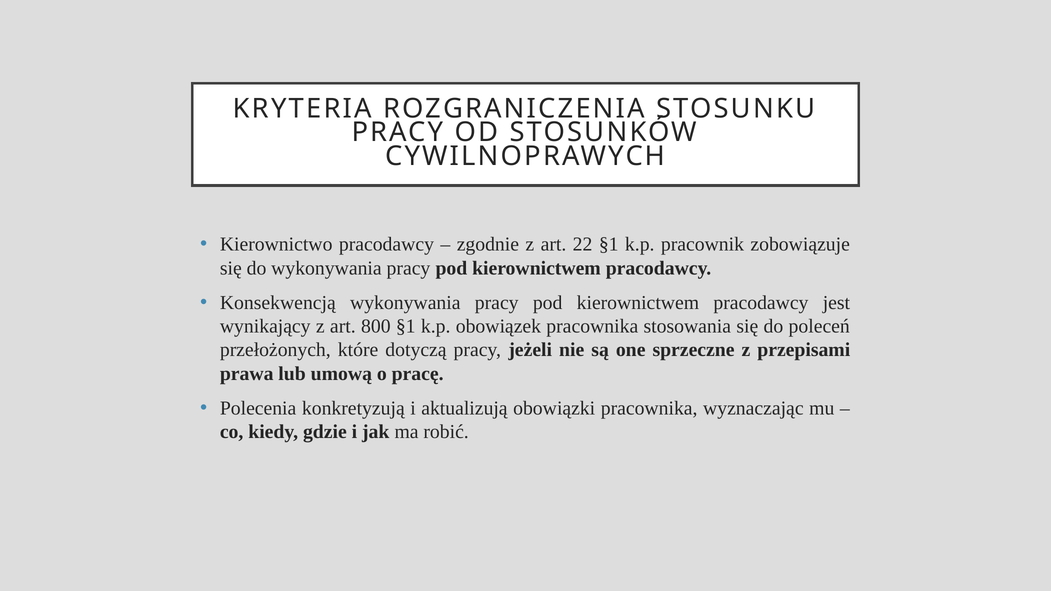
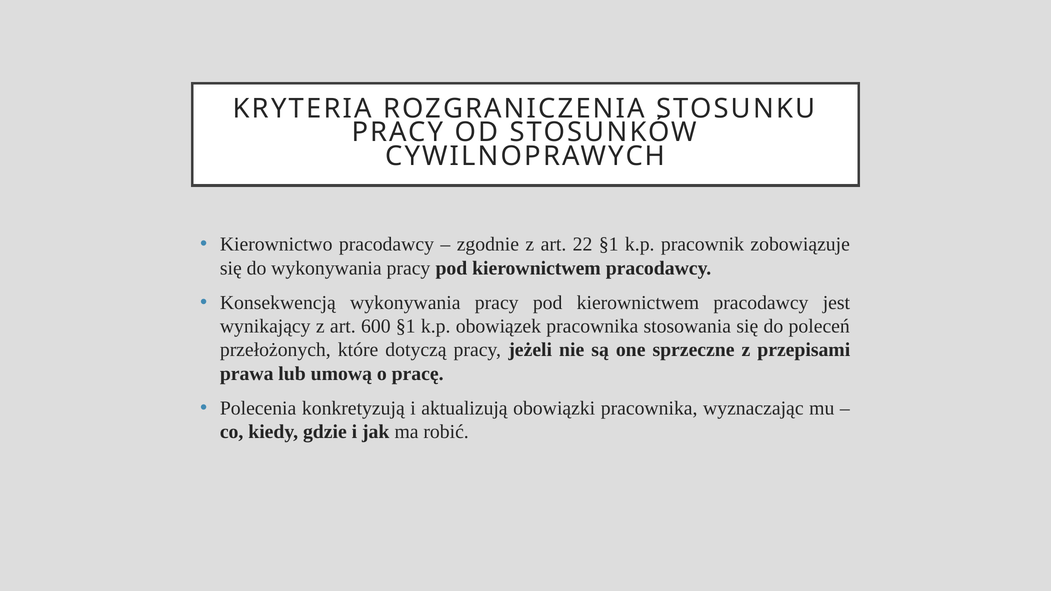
800: 800 -> 600 (376, 326)
